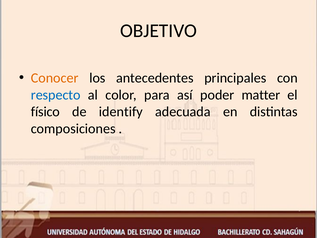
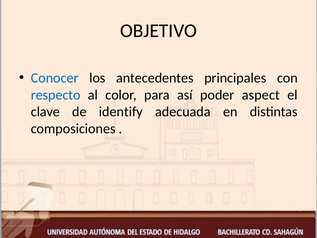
Conocer colour: orange -> blue (55, 78)
matter: matter -> aspect (261, 95)
físico: físico -> clave (45, 112)
